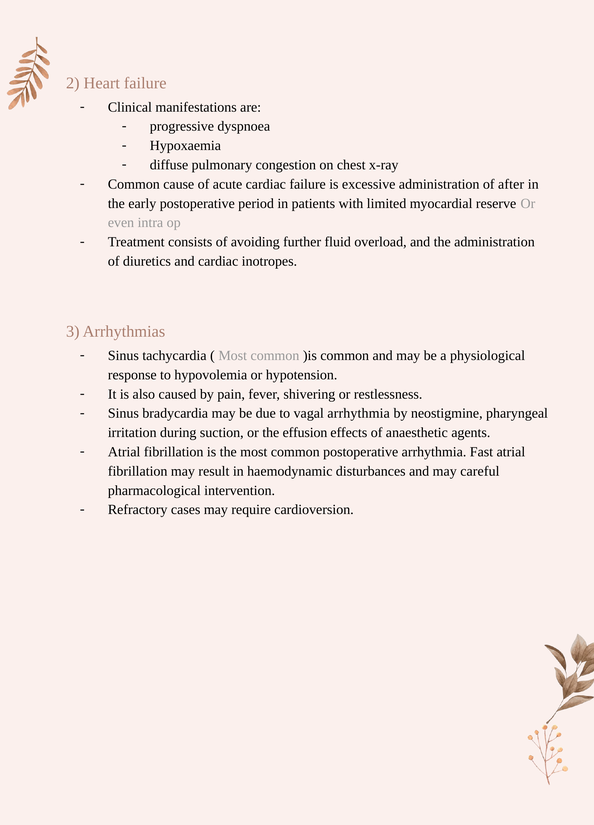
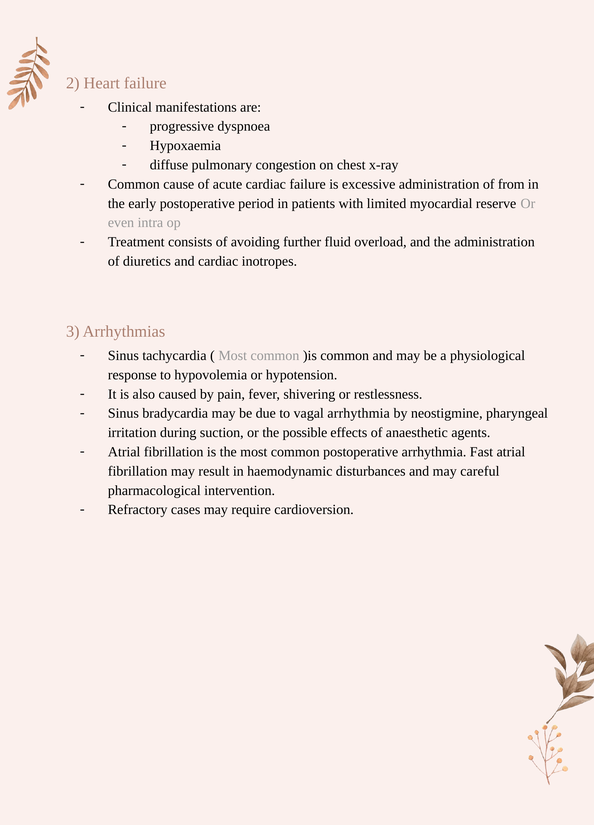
after: after -> from (511, 184)
effusion: effusion -> possible (305, 433)
